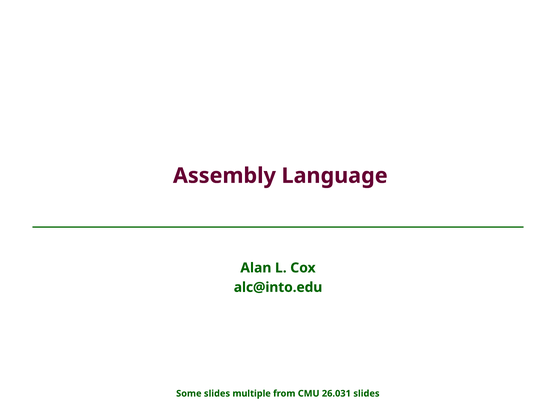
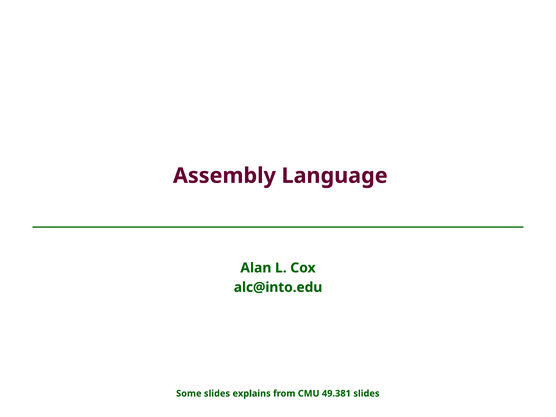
multiple: multiple -> explains (252, 393)
26.031: 26.031 -> 49.381 (336, 393)
